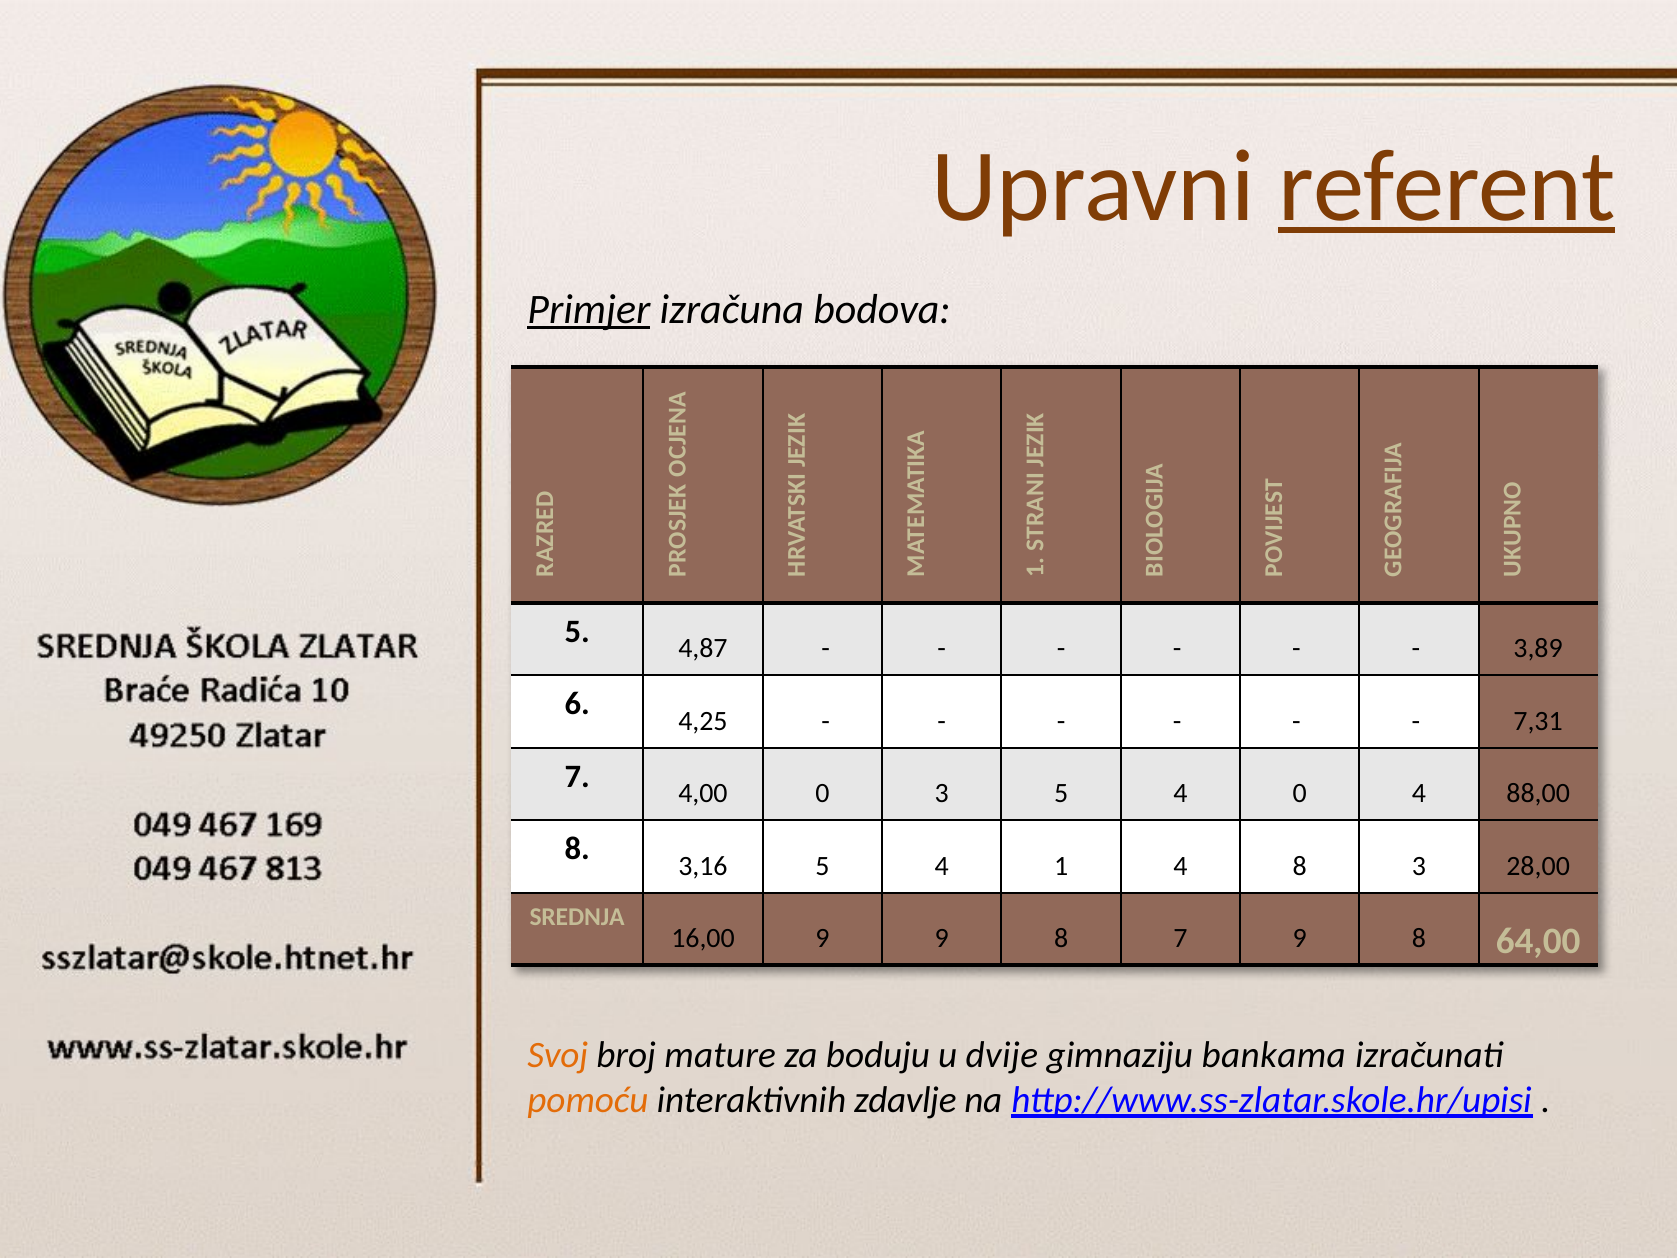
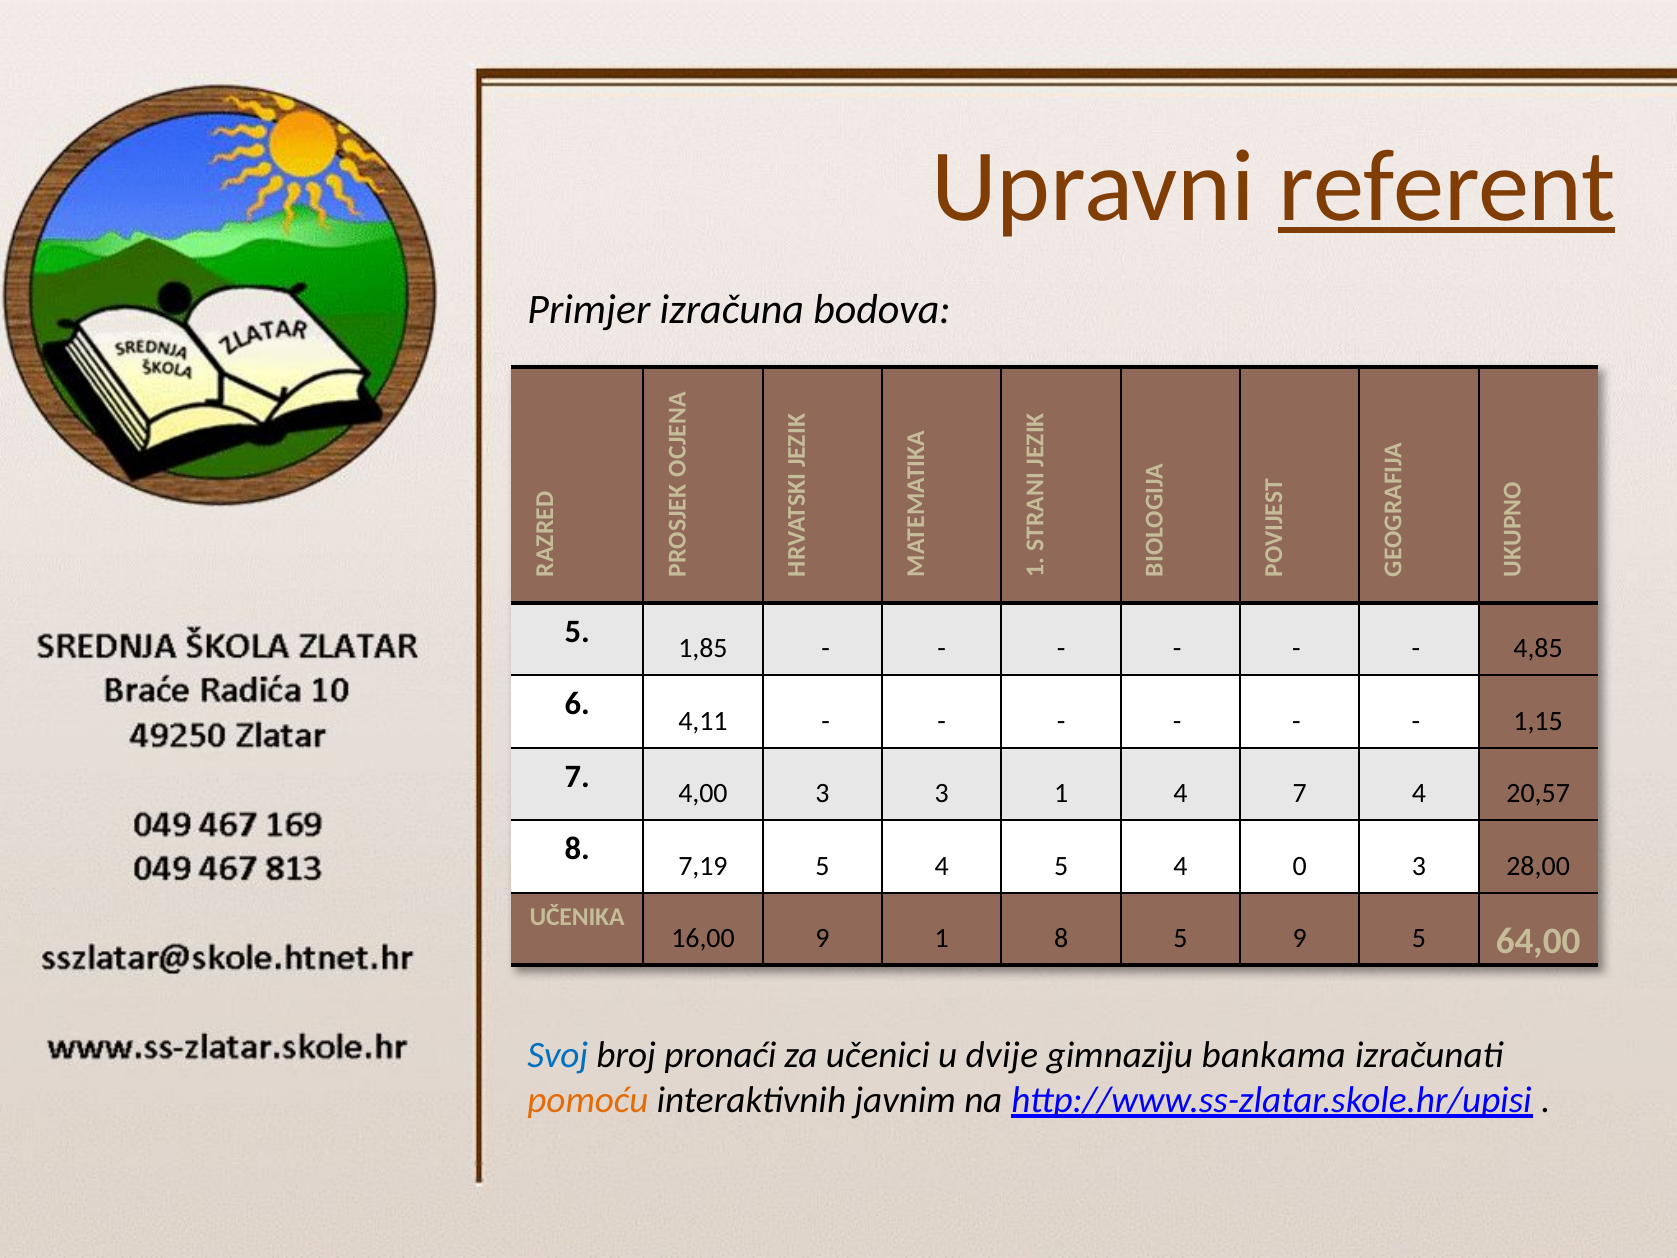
Primjer underline: present -> none (589, 309)
4,87: 4,87 -> 1,85 (703, 649)
3,89: 3,89 -> 4,85 (1538, 649)
4,25: 4,25 -> 4,11 (703, 721)
7,31: 7,31 -> 1,15 (1538, 721)
4,00 0: 0 -> 3 (822, 793)
3 5: 5 -> 1 (1061, 793)
4 0: 0 -> 7 (1300, 793)
88,00: 88,00 -> 20,57 (1538, 793)
3,16: 3,16 -> 7,19 (703, 866)
4 1: 1 -> 5 (1061, 866)
4 8: 8 -> 0 (1300, 866)
SREDNJA: SREDNJA -> UČENIKA (577, 917)
9 9: 9 -> 1 (942, 938)
8 7: 7 -> 5 (1180, 938)
8: 8 -> 5 (1419, 938)
Svoj colour: orange -> blue (558, 1055)
mature: mature -> pronaći (720, 1055)
boduju: boduju -> učenici (878, 1055)
zdavlje: zdavlje -> javnim (905, 1100)
